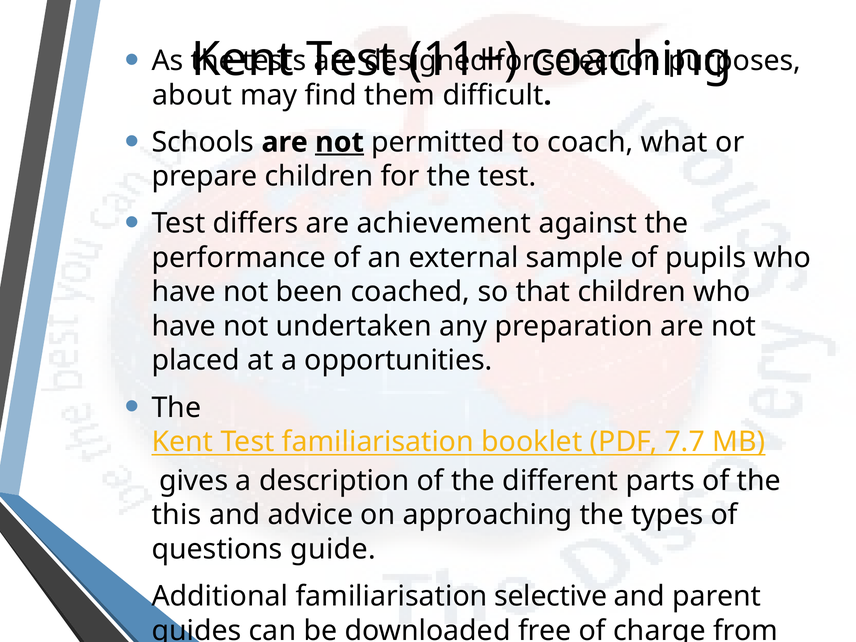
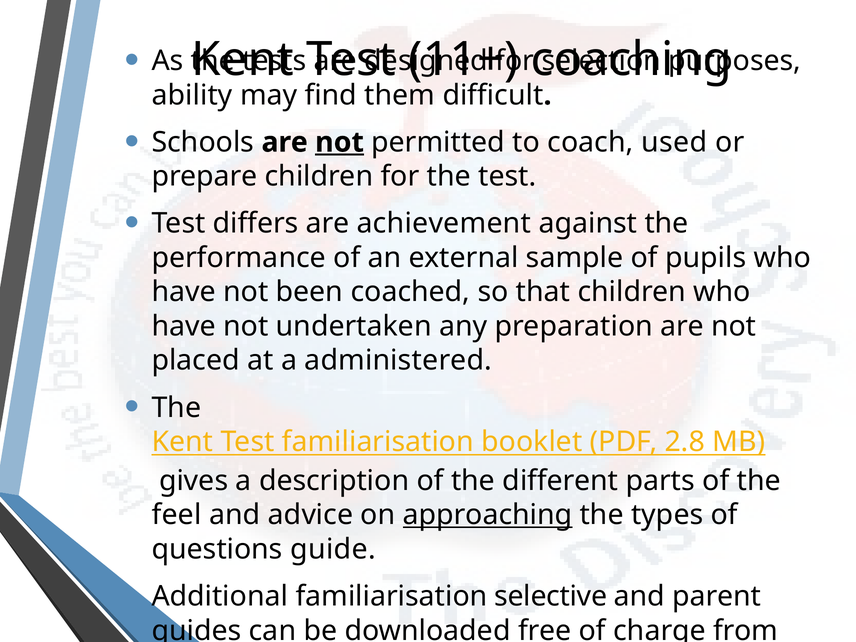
about: about -> ability (192, 95)
what: what -> used (674, 142)
opportunities: opportunities -> administered (398, 361)
7.7: 7.7 -> 2.8 (685, 442)
this: this -> feel (177, 515)
approaching underline: none -> present (488, 515)
